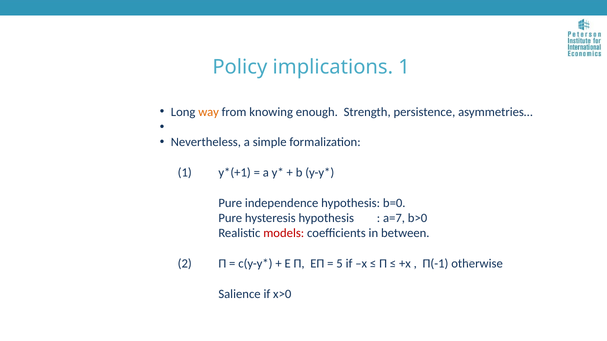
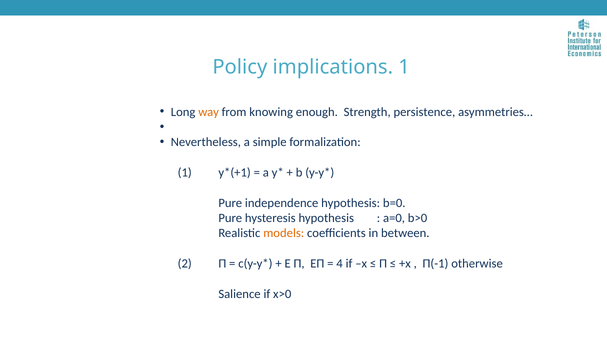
a=7: a=7 -> a=0 (394, 218)
models colour: red -> orange (284, 234)
5: 5 -> 4 (340, 264)
